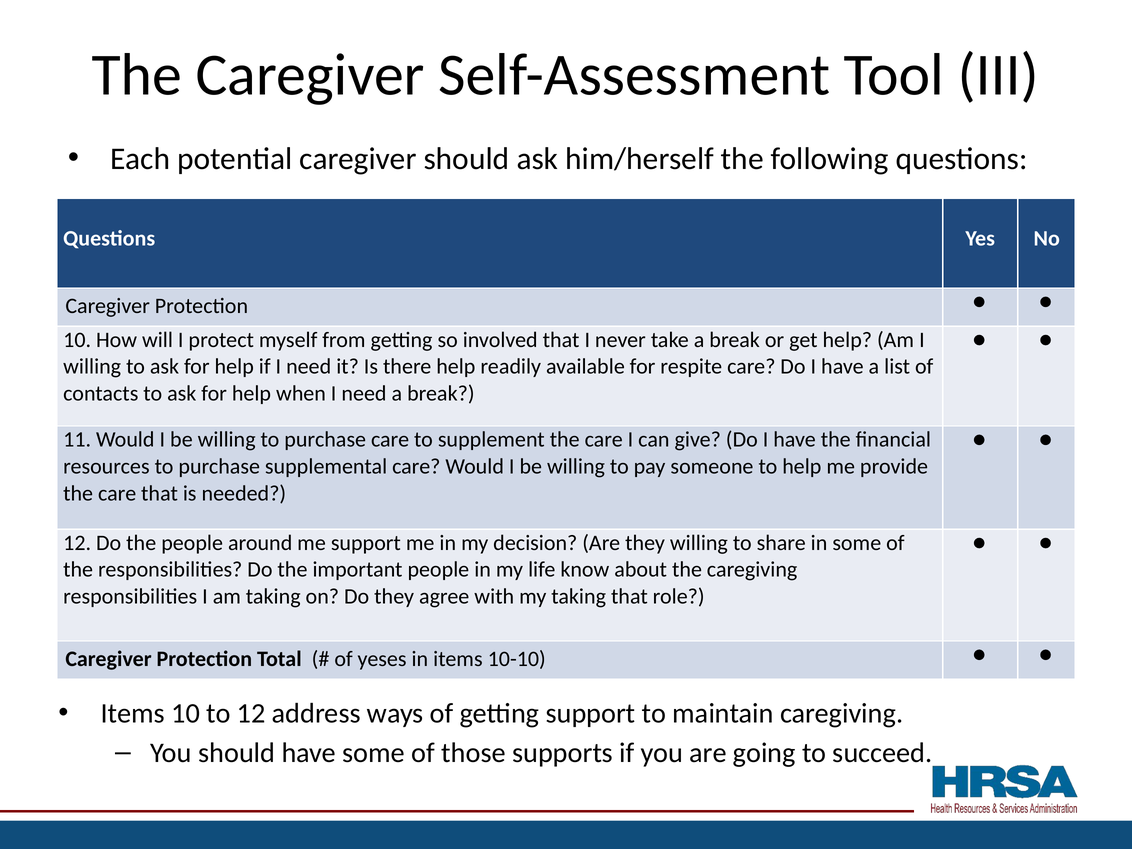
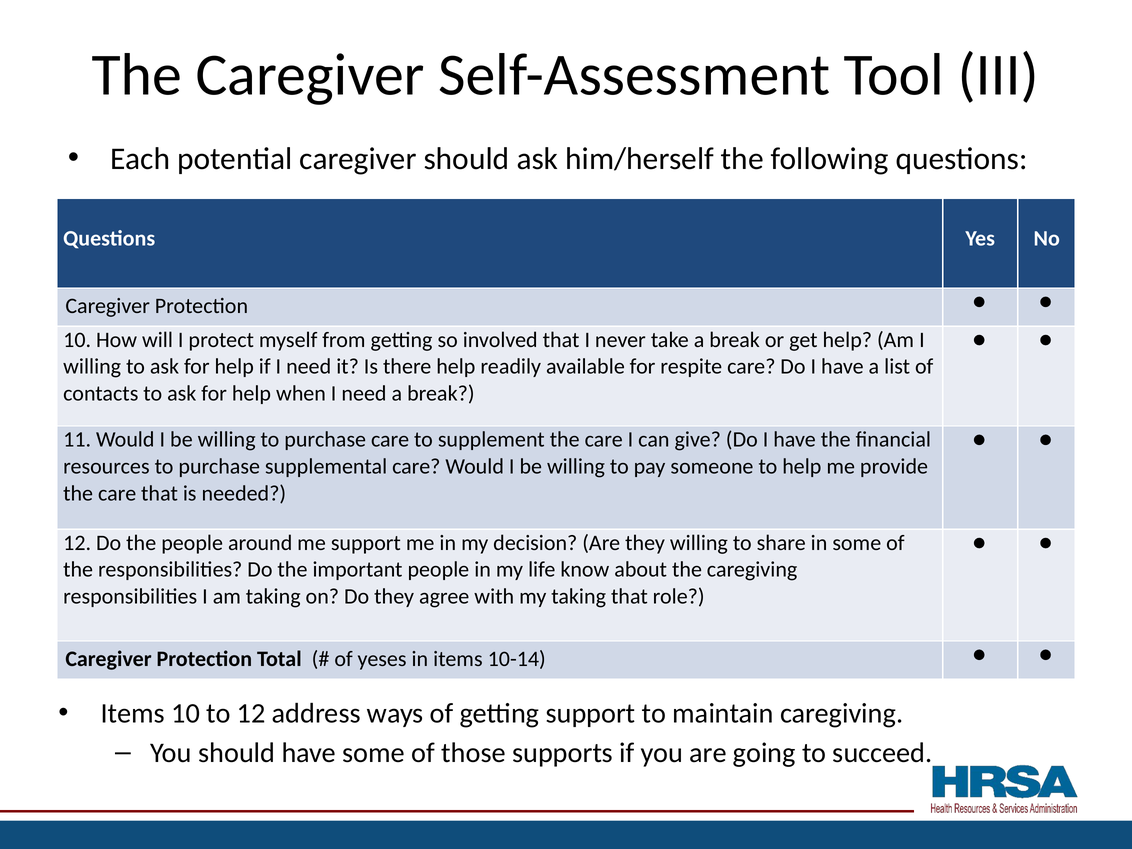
10-10: 10-10 -> 10-14 (517, 659)
